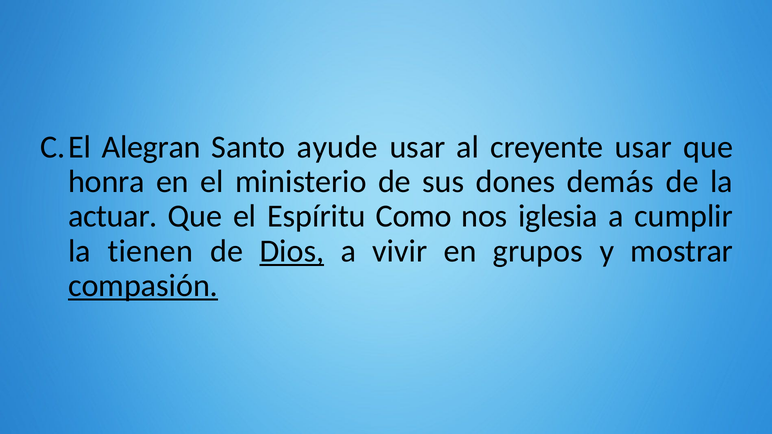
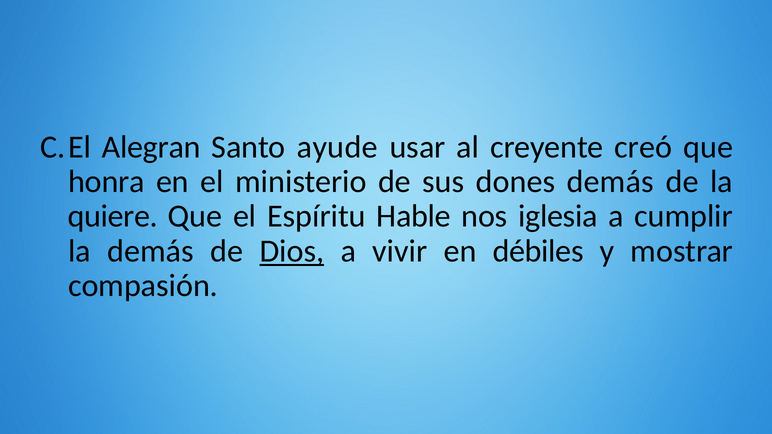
creyente usar: usar -> creó (643, 147)
actuar: actuar -> quiere (113, 216)
Como: Como -> Hable (414, 216)
la tienen: tienen -> demás (151, 251)
grupos: grupos -> débiles (538, 251)
compasión underline: present -> none (143, 286)
